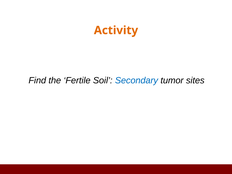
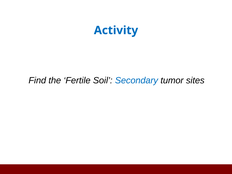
Activity colour: orange -> blue (116, 30)
